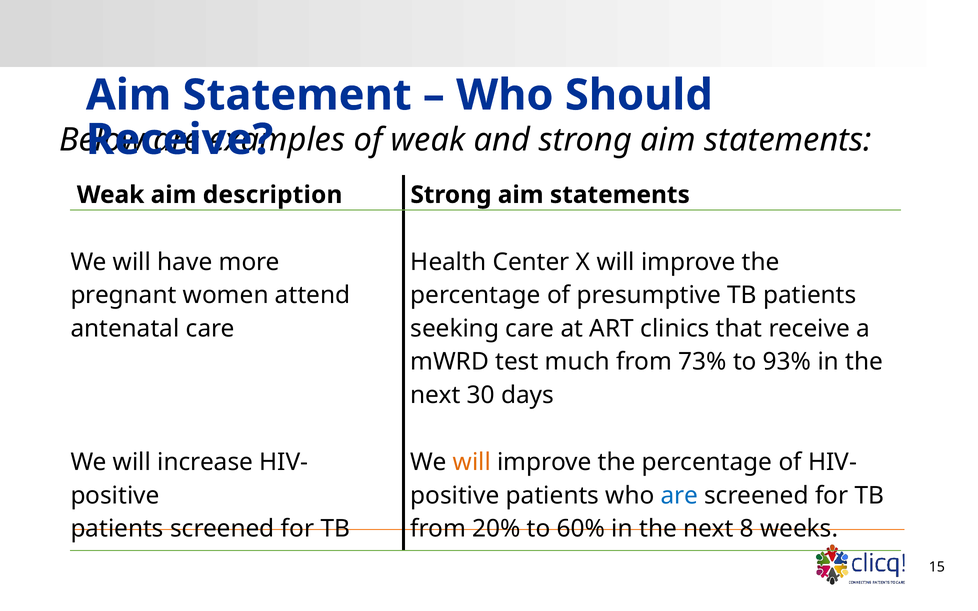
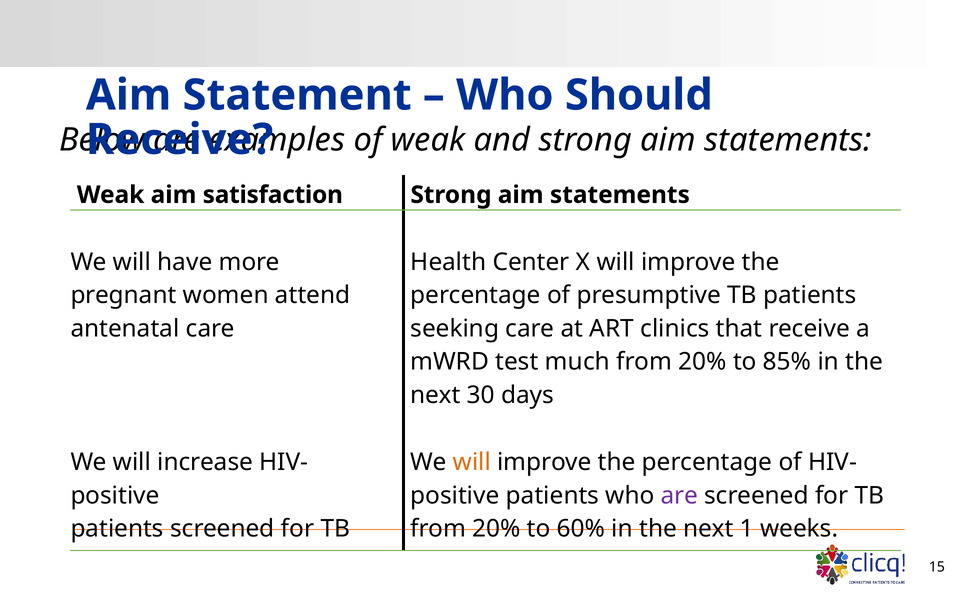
description: description -> satisfaction (273, 195)
73%: 73% -> 20% (703, 362)
93%: 93% -> 85% (787, 362)
are colour: blue -> purple (680, 496)
8: 8 -> 1 (747, 529)
